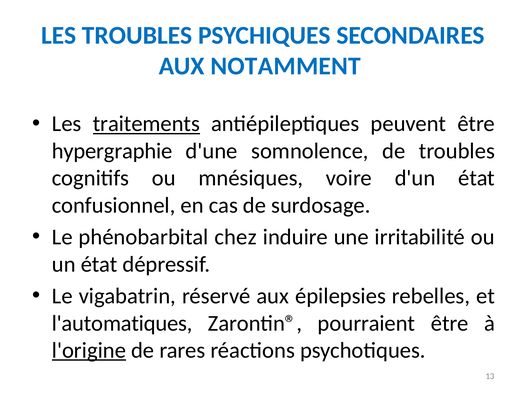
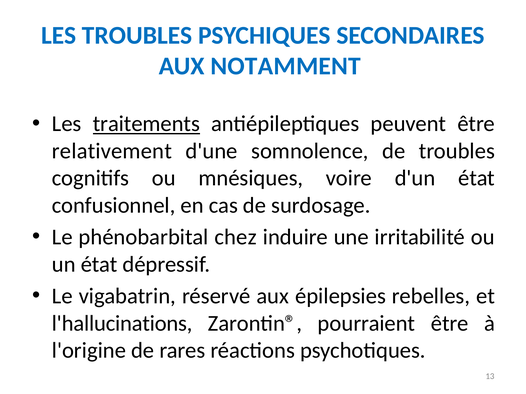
hypergraphie: hypergraphie -> relativement (112, 151)
l'automatiques: l'automatiques -> l'hallucinations (122, 324)
l'origine underline: present -> none (89, 351)
